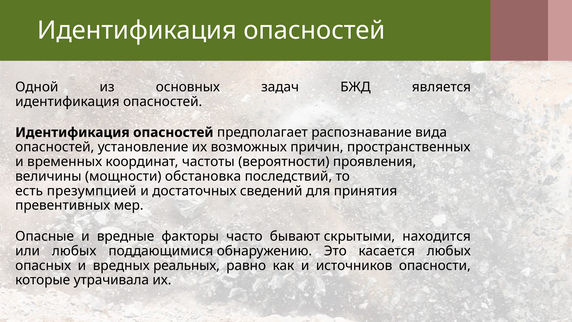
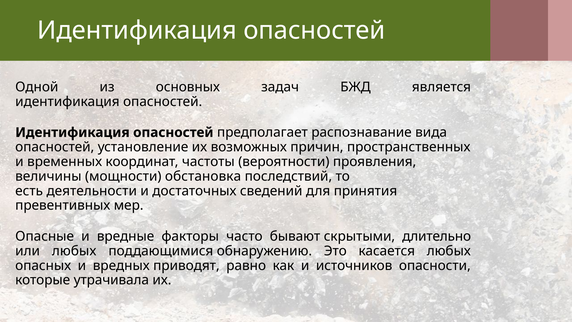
презумпцией: презумпцией -> деятельности (92, 191)
находится: находится -> длительно (437, 236)
реальных: реальных -> приводят (186, 265)
